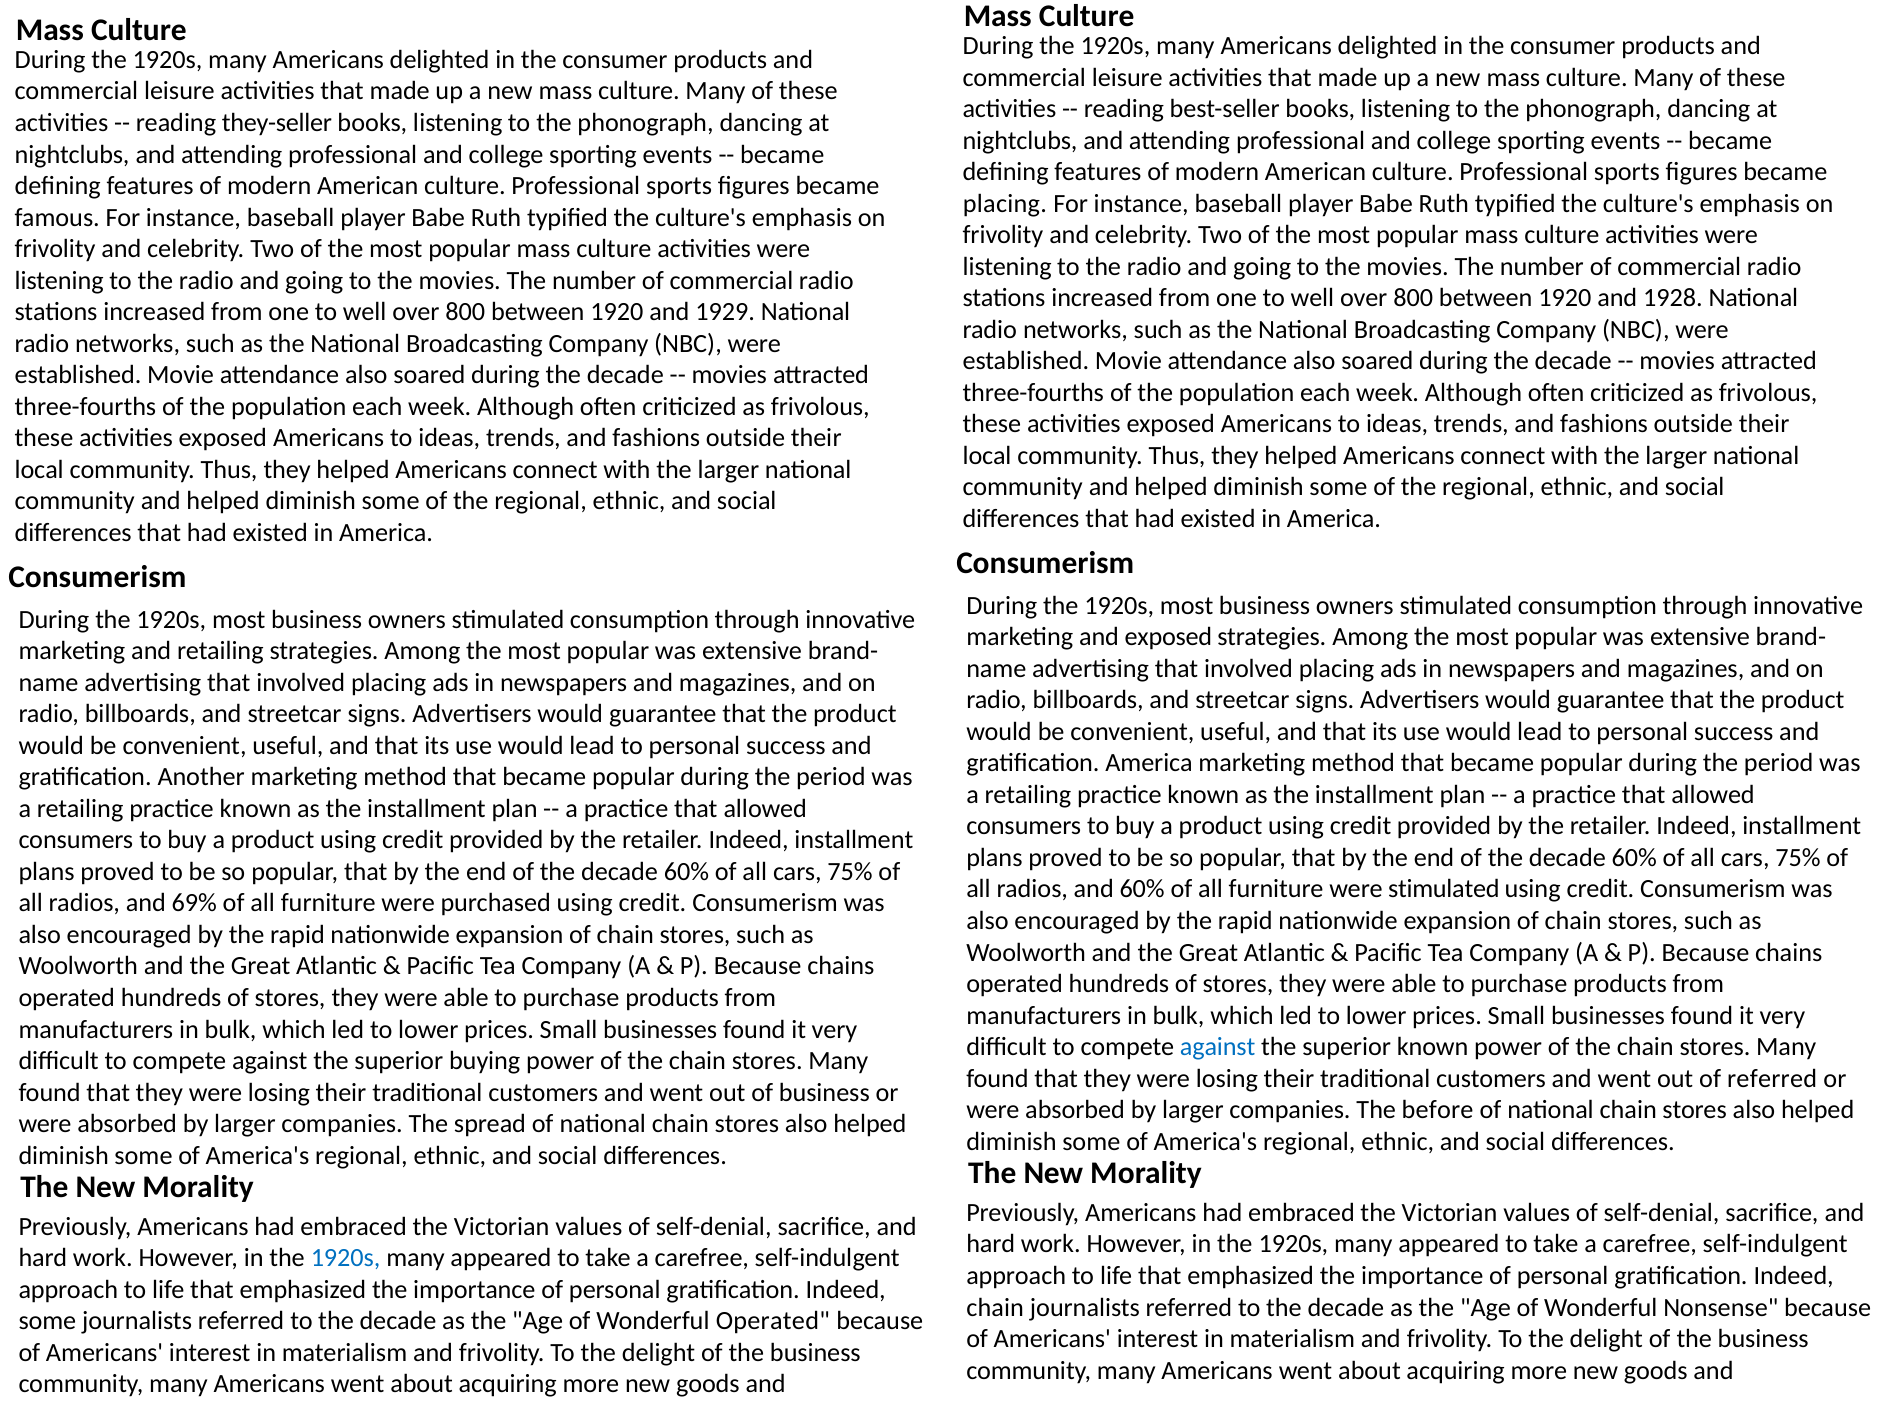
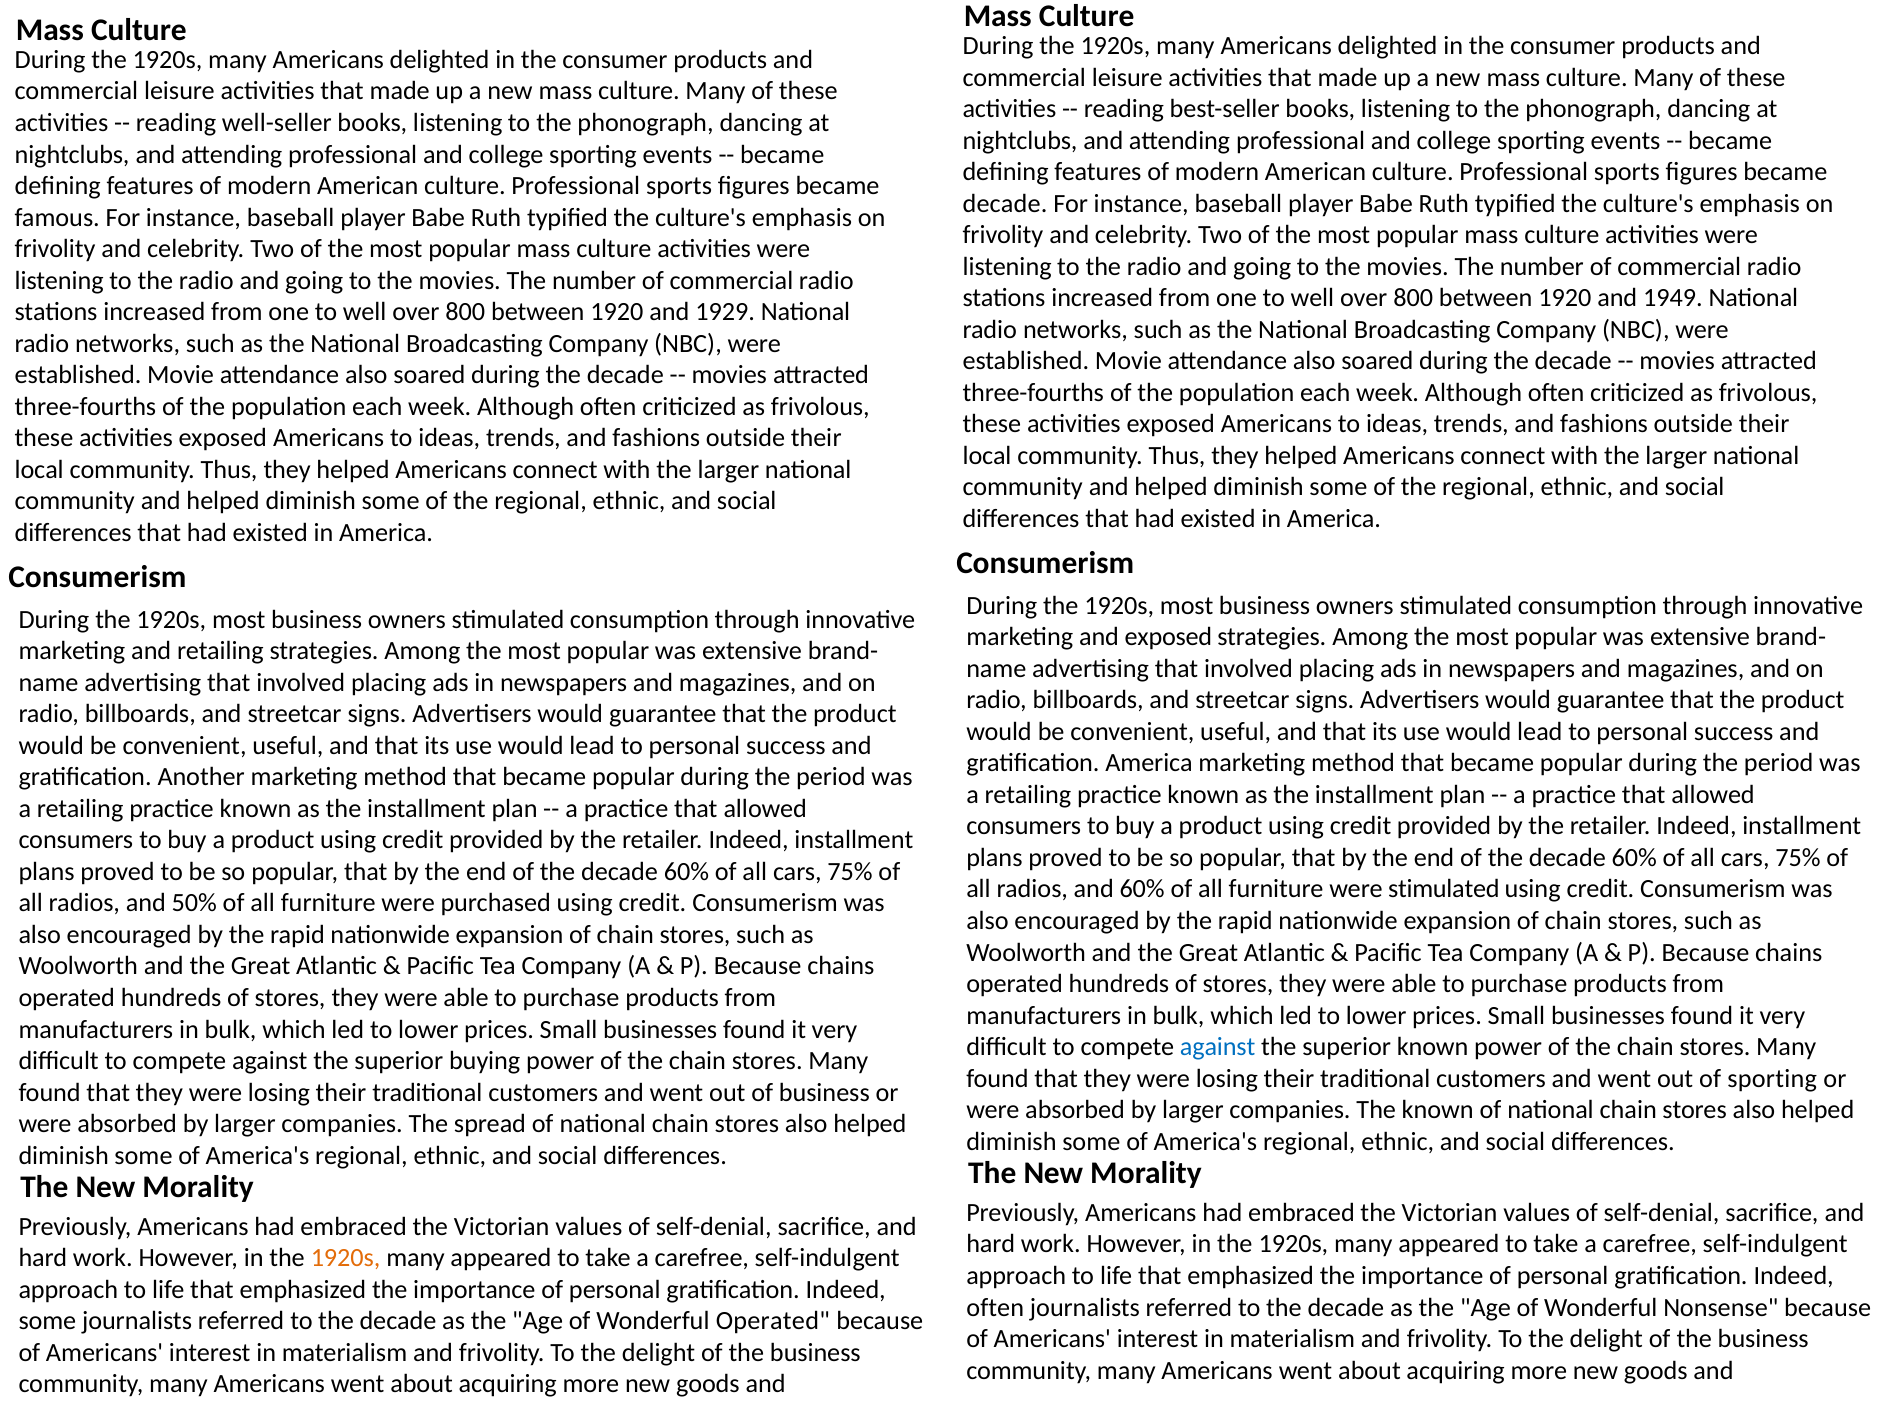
they-seller: they-seller -> well-seller (277, 123)
placing: placing -> decade (1005, 203)
1928: 1928 -> 1949 (1673, 298)
69%: 69% -> 50% (194, 903)
of referred: referred -> sporting (1772, 1078)
The before: before -> known (1438, 1110)
1920s colour: blue -> orange (346, 1258)
chain: chain -> often (995, 1307)
